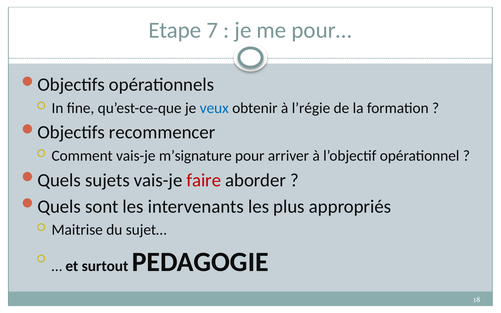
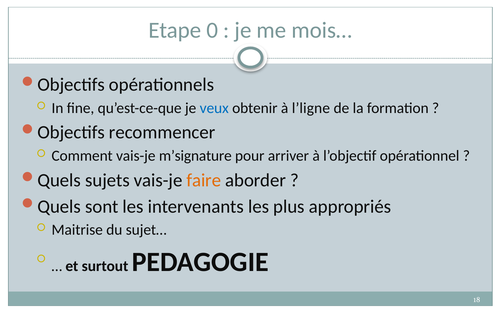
7: 7 -> 0 (212, 30)
pour…: pour… -> mois… (322, 30)
l’régie: l’régie -> l’ligne (311, 108)
faire colour: red -> orange (204, 180)
